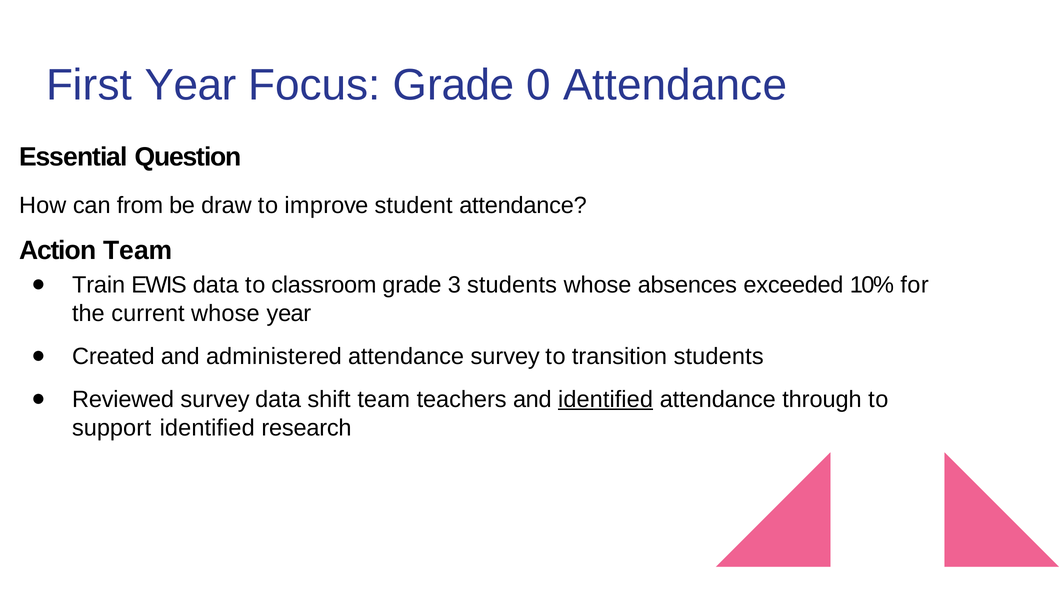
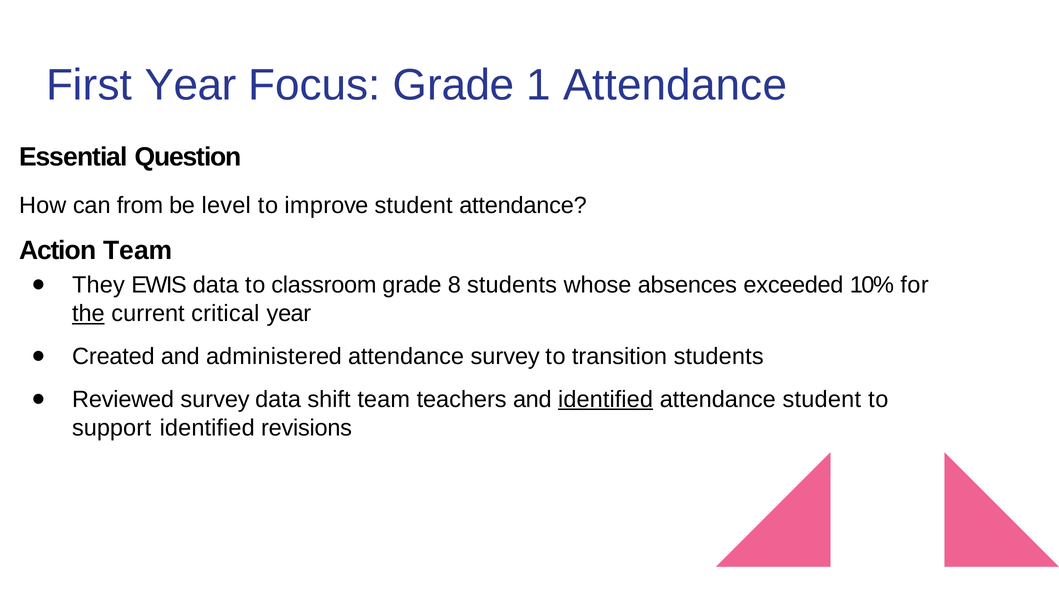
0: 0 -> 1 (539, 85)
draw: draw -> level (226, 206)
Train: Train -> They (98, 285)
3: 3 -> 8 (454, 285)
the underline: none -> present (88, 313)
current whose: whose -> critical (225, 313)
attendance through: through -> student (822, 399)
research: research -> revisions (307, 428)
